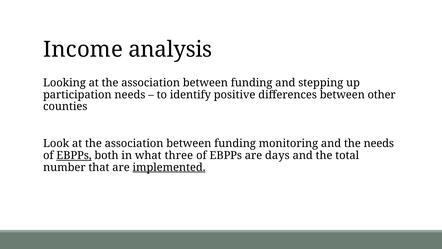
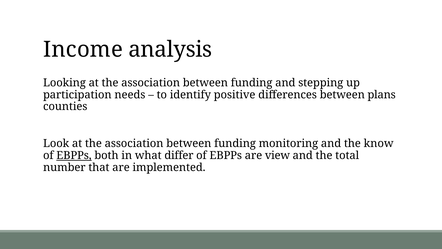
other: other -> plans (382, 95)
the needs: needs -> know (379, 143)
three: three -> differ (179, 155)
days: days -> view (277, 155)
implemented underline: present -> none (169, 167)
